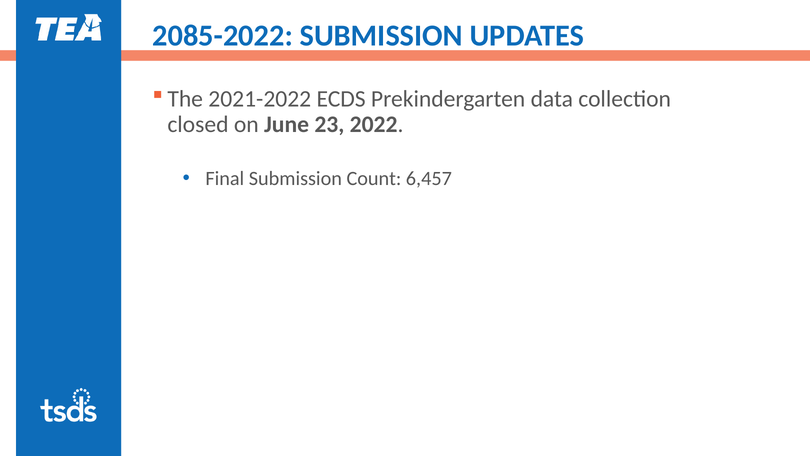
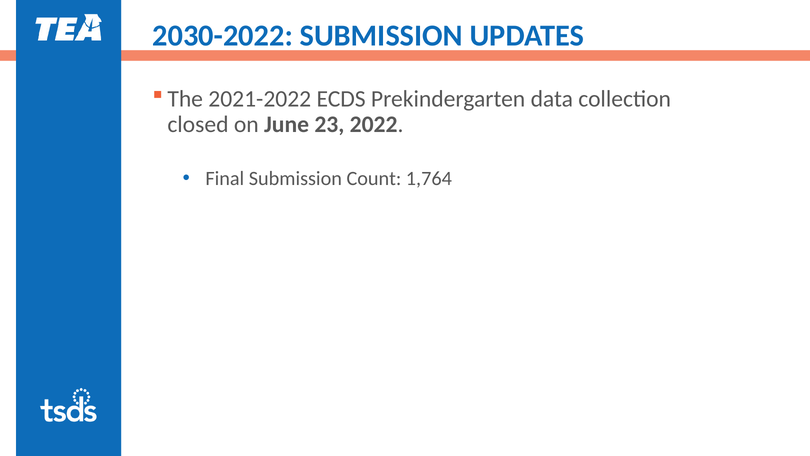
2085-2022: 2085-2022 -> 2030-2022 (223, 36)
6,457: 6,457 -> 1,764 (429, 178)
